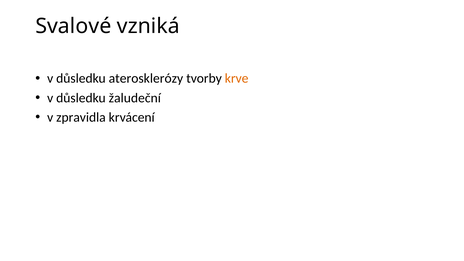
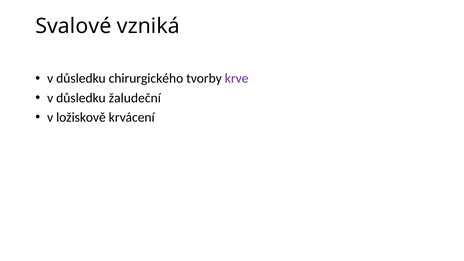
aterosklerózy: aterosklerózy -> chirurgického (146, 78)
krve colour: orange -> purple (237, 78)
zpravidla: zpravidla -> ložiskově (81, 117)
